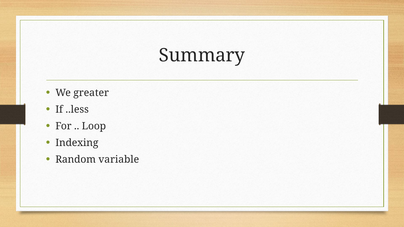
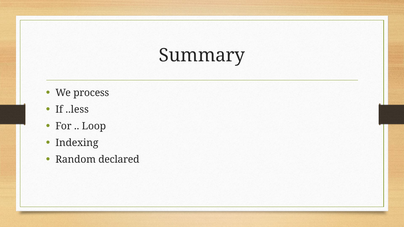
greater: greater -> process (91, 93)
variable: variable -> declared (119, 160)
